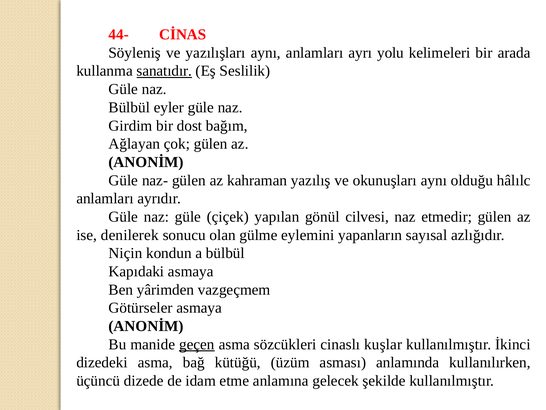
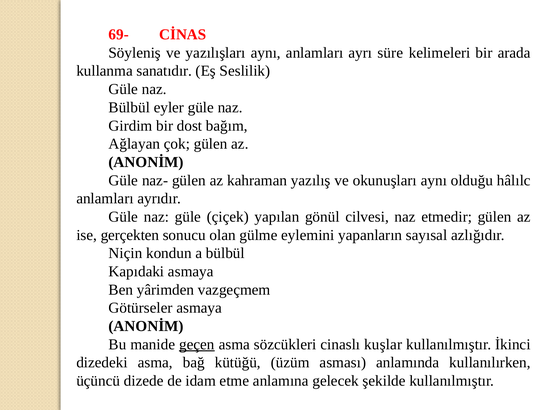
44-: 44- -> 69- (119, 34)
yolu: yolu -> süre (390, 53)
sanatıdır underline: present -> none (164, 71)
denilerek: denilerek -> gerçekten (130, 235)
